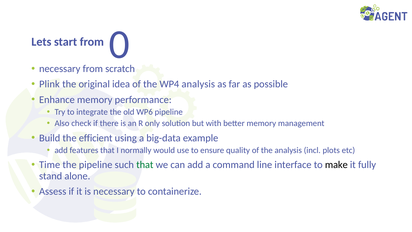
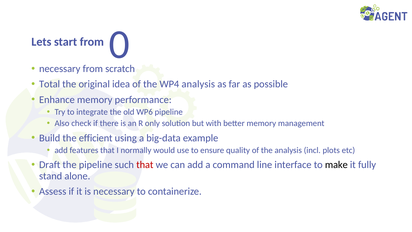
Plink: Plink -> Total (50, 84)
Time: Time -> Draft (50, 165)
that colour: green -> red (145, 165)
